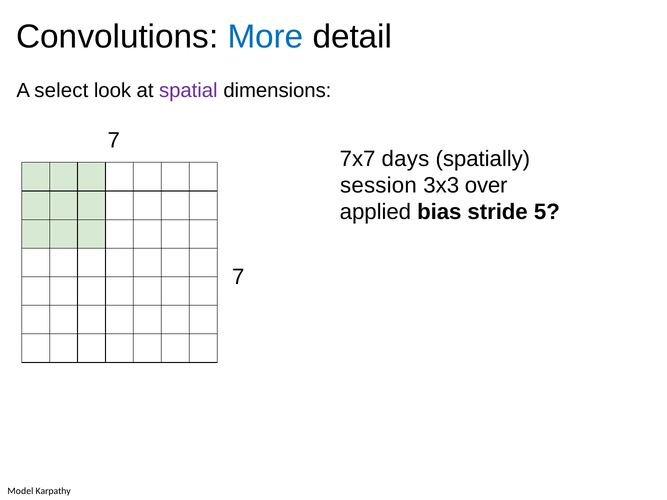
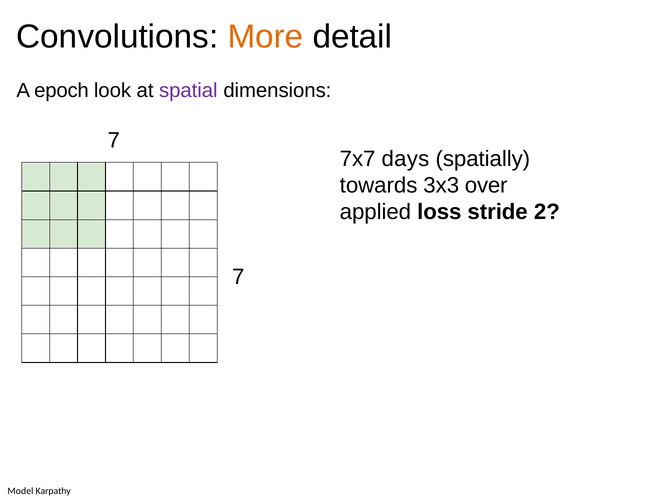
More colour: blue -> orange (265, 37)
select: select -> epoch (61, 91)
session: session -> towards (379, 185)
bias: bias -> loss (439, 212)
5: 5 -> 2 (547, 212)
